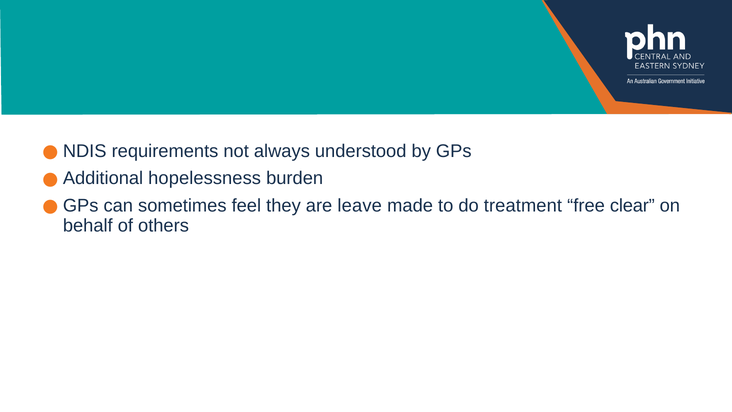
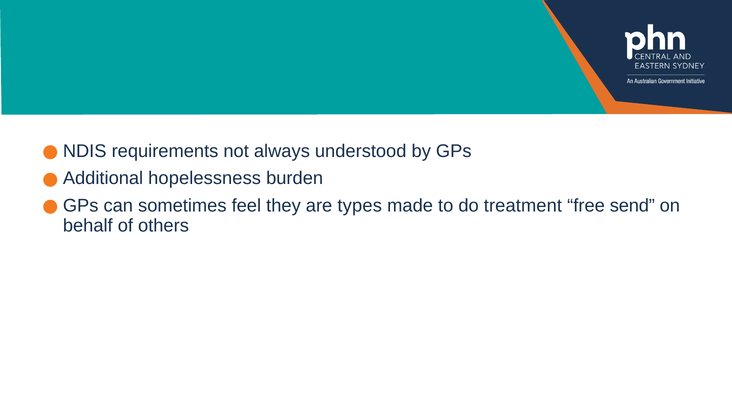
leave: leave -> types (360, 206)
clear: clear -> send (632, 206)
